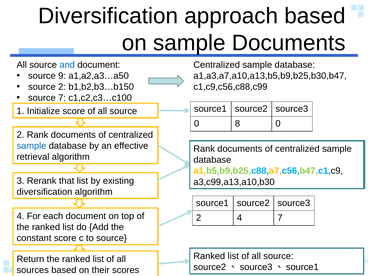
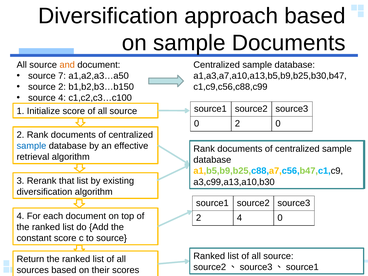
and colour: blue -> orange (67, 65)
9: 9 -> 7 (62, 76)
source 7: 7 -> 4 (62, 98)
0 8: 8 -> 2 (237, 124)
4 7: 7 -> 0 (280, 218)
